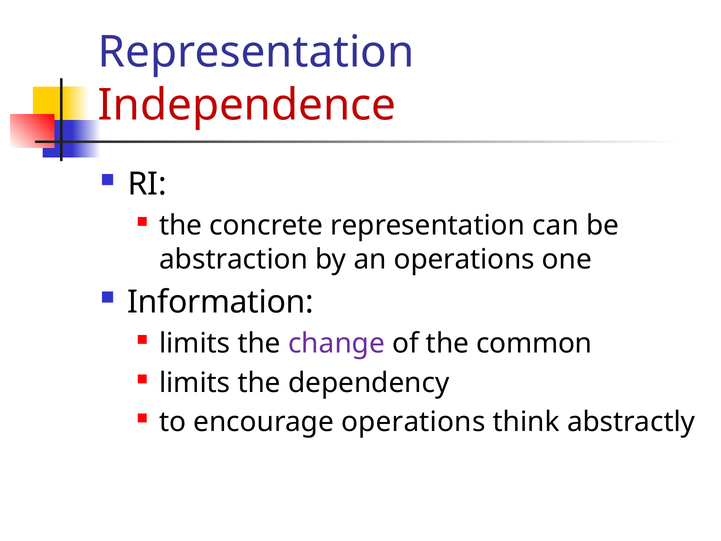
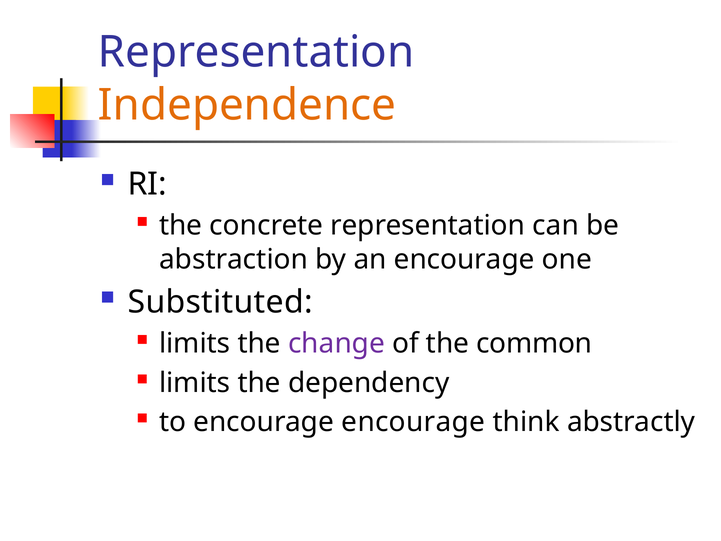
Independence colour: red -> orange (247, 105)
an operations: operations -> encourage (464, 259)
Information: Information -> Substituted (220, 302)
encourage operations: operations -> encourage (413, 422)
